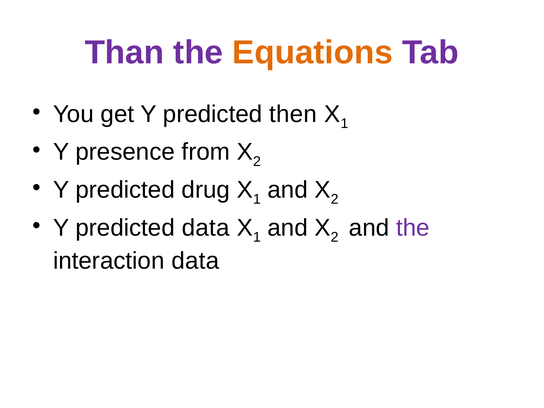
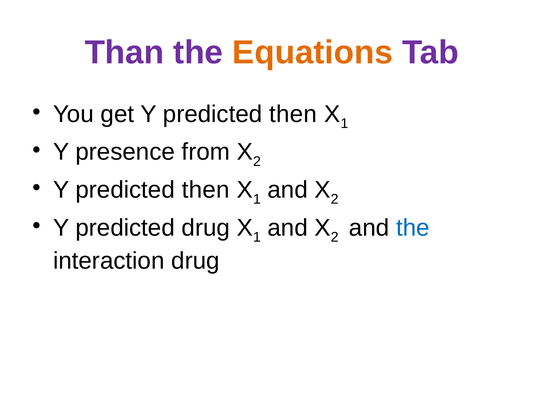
drug: drug -> then (206, 190)
predicted data: data -> drug (206, 228)
the colour: purple -> blue (413, 228)
interaction data: data -> drug (195, 261)
